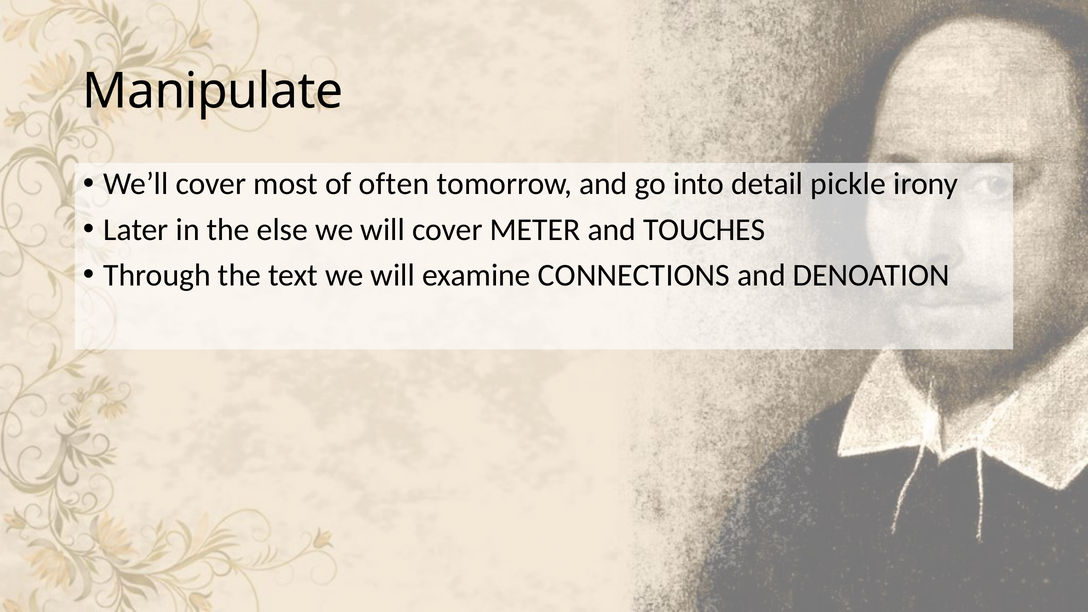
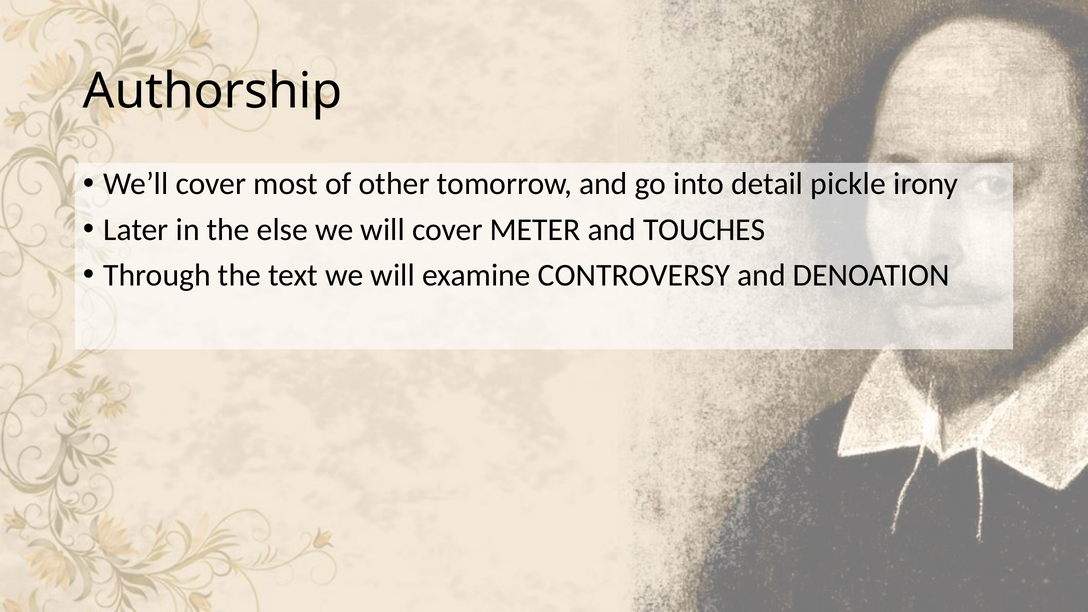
Manipulate: Manipulate -> Authorship (213, 91)
often: often -> other (394, 184)
CONNECTIONS: CONNECTIONS -> CONTROVERSY (634, 275)
